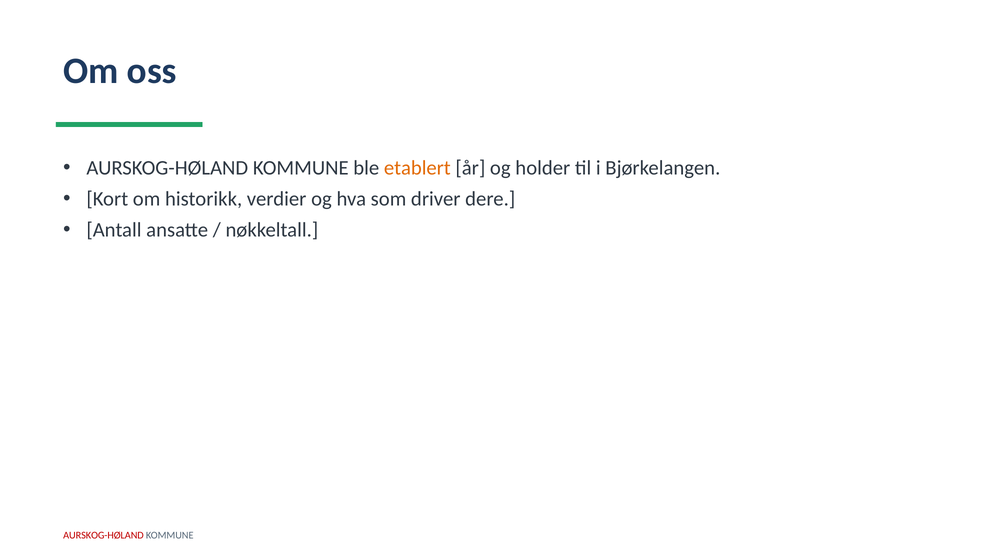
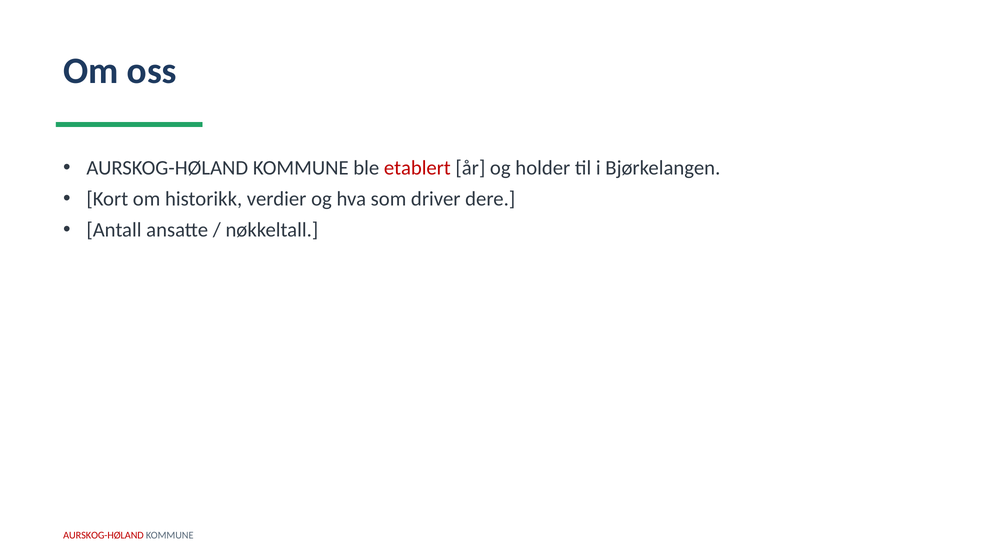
etablert colour: orange -> red (417, 168)
